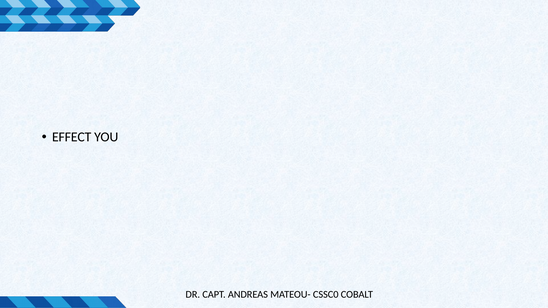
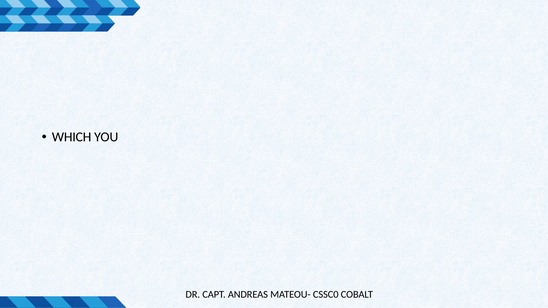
EFFECT: EFFECT -> WHICH (72, 137)
